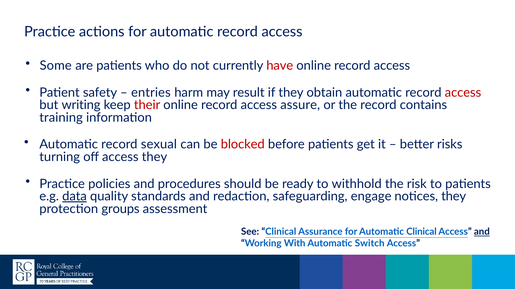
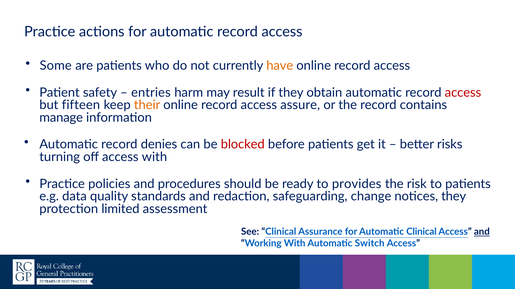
have colour: red -> orange (280, 66)
writing: writing -> fifteen (81, 105)
their colour: red -> orange (147, 105)
training: training -> manage (61, 118)
sexual: sexual -> denies (159, 145)
access they: they -> with (154, 157)
withhold: withhold -> provides (357, 184)
data underline: present -> none (75, 197)
engage: engage -> change (371, 197)
groups: groups -> limited (120, 209)
